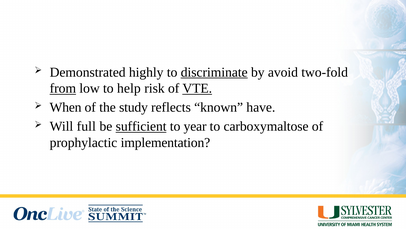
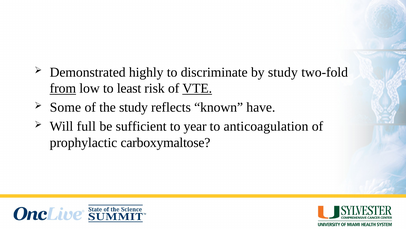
discriminate underline: present -> none (214, 72)
by avoid: avoid -> study (283, 72)
help: help -> least (129, 88)
When: When -> Some (65, 107)
sufficient underline: present -> none (141, 126)
carboxymaltose: carboxymaltose -> anticoagulation (266, 126)
implementation: implementation -> carboxymaltose (165, 142)
